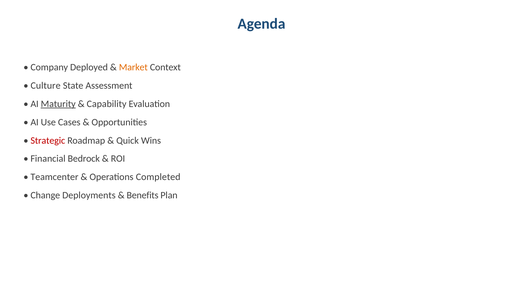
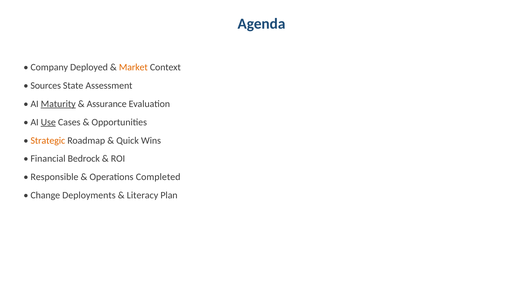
Culture: Culture -> Sources (46, 86)
Capability: Capability -> Assurance (107, 104)
Use underline: none -> present (48, 122)
Strategic colour: red -> orange (48, 141)
Teamcenter: Teamcenter -> Responsible (54, 177)
Benefits: Benefits -> Literacy (142, 195)
